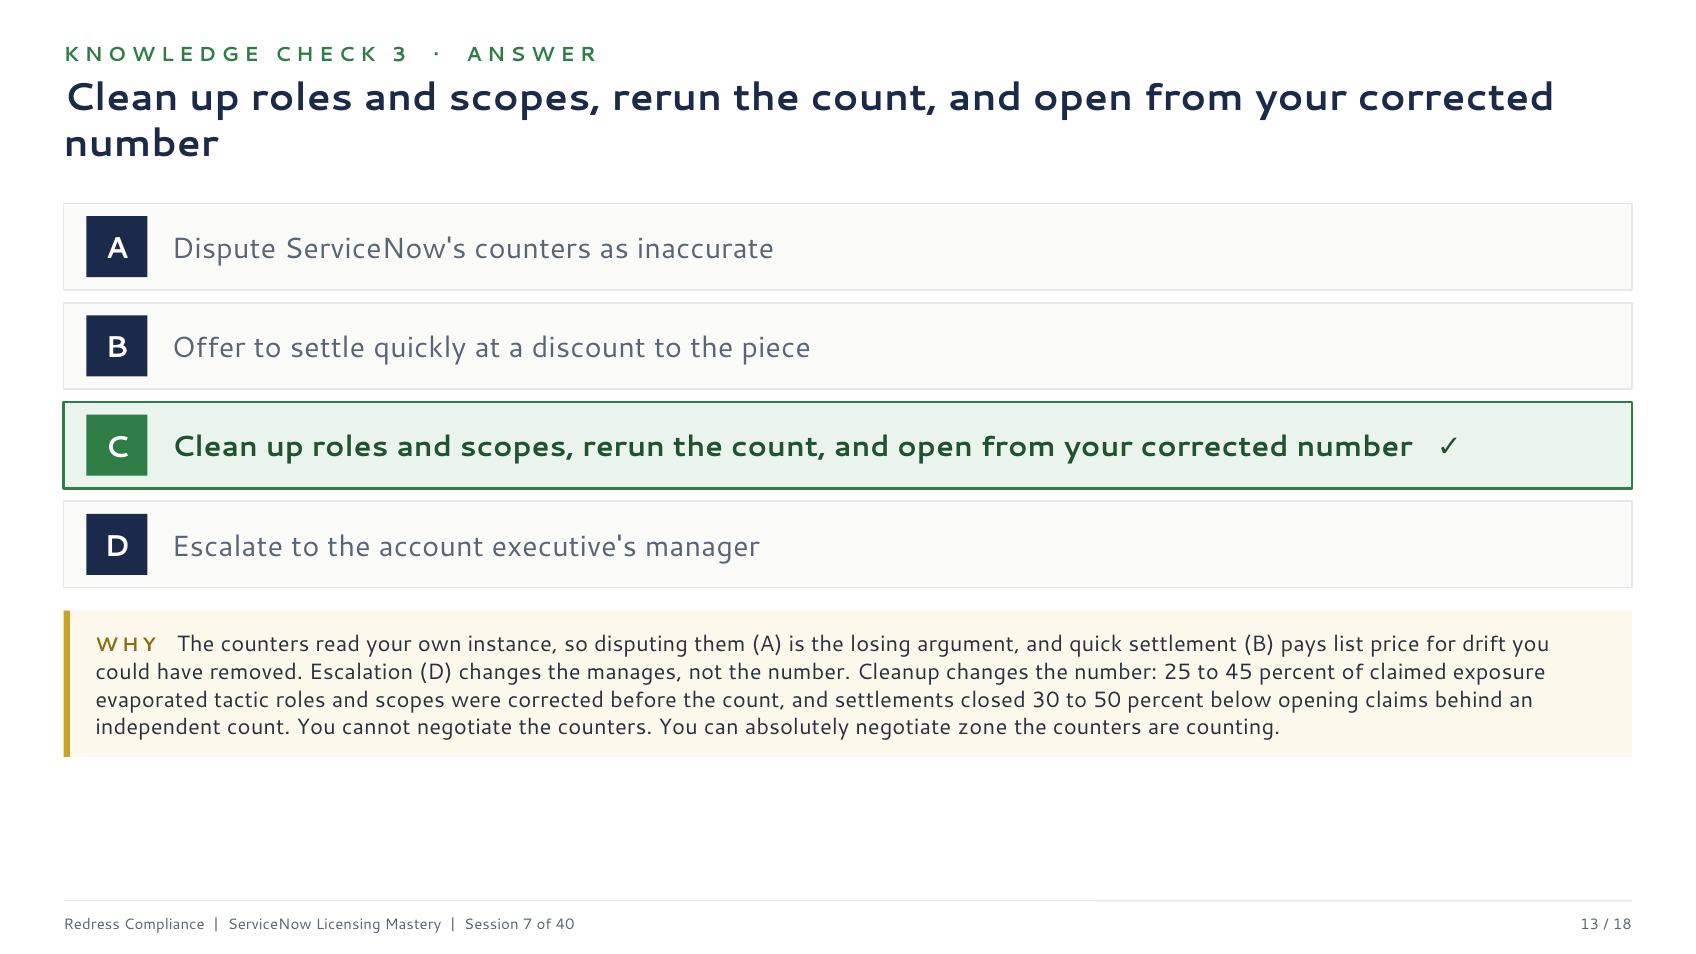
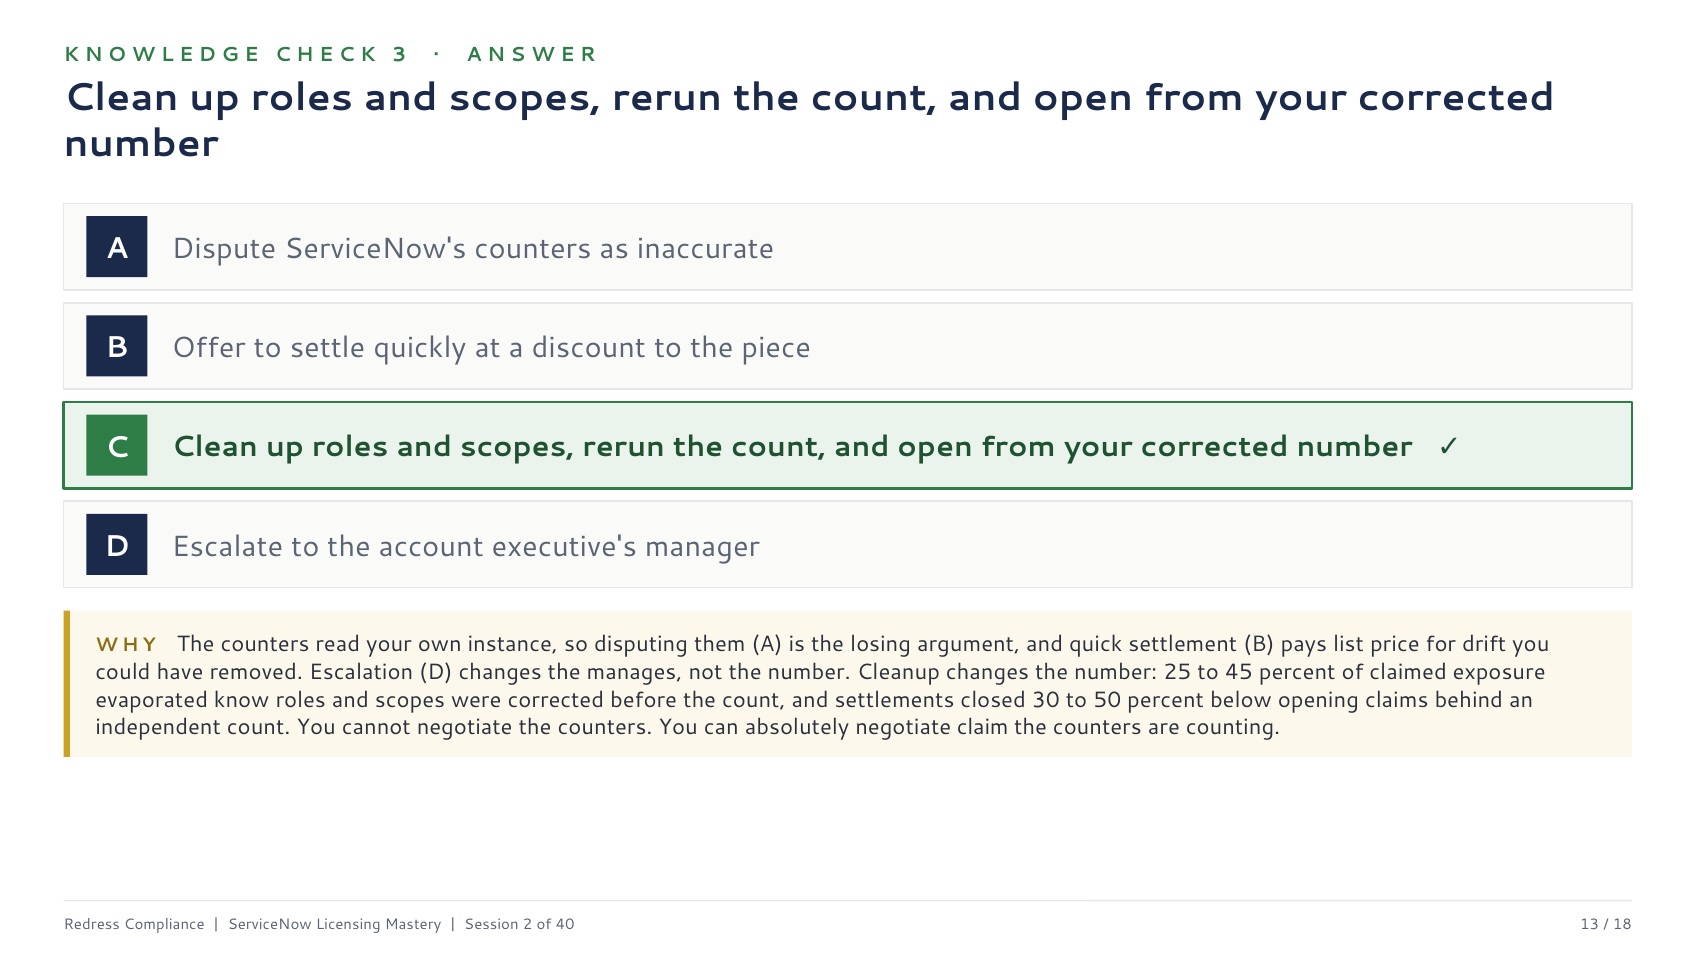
tactic: tactic -> know (242, 700)
zone: zone -> claim (983, 728)
7: 7 -> 2 (528, 924)
